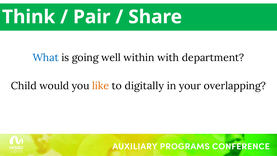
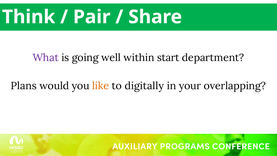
What colour: blue -> purple (46, 58)
with: with -> start (168, 58)
Child: Child -> Plans (24, 86)
